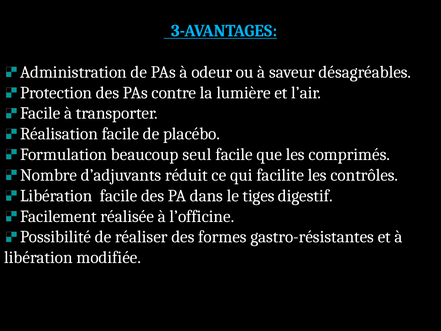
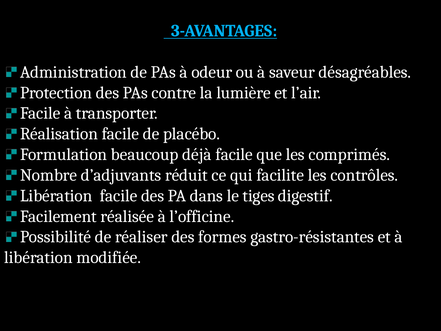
seul: seul -> déjà (197, 154)
